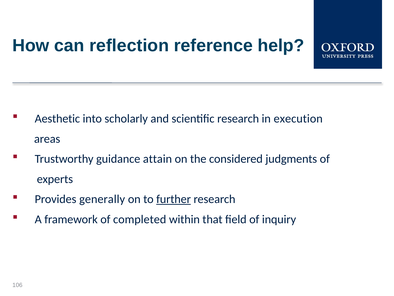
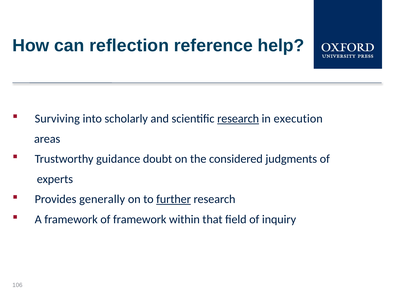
Aesthetic: Aesthetic -> Surviving (57, 118)
research underline: none -> present (238, 118)
attain: attain -> doubt (158, 159)
of completed: completed -> framework (140, 219)
